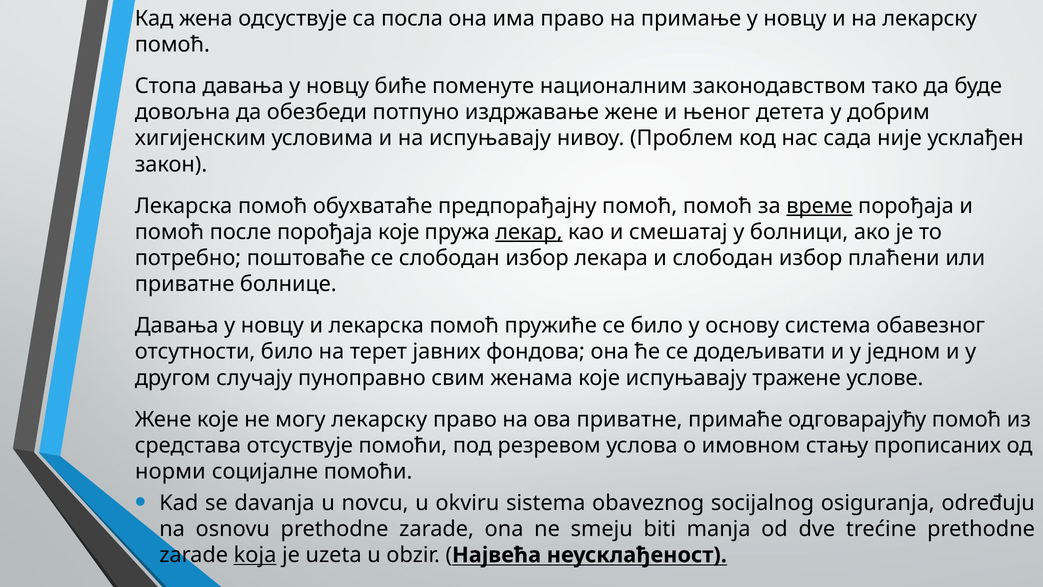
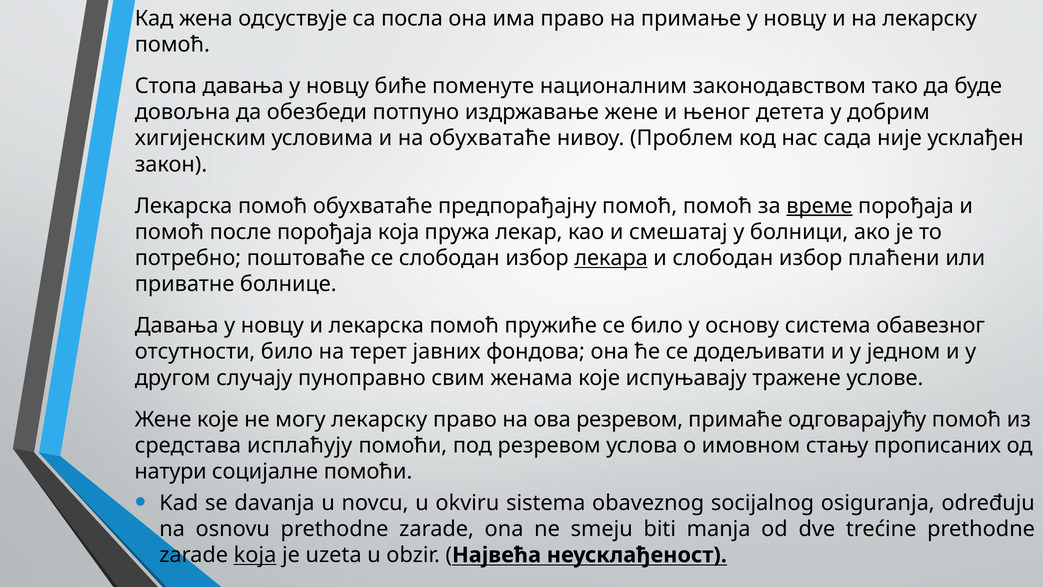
на испуњавају: испуњавају -> обухватаће (490, 138)
порођаја које: које -> која (399, 232)
лекар underline: present -> none (529, 232)
лекара underline: none -> present (611, 258)
ова приватне: приватне -> резревом (630, 419)
отсуствује: отсуствује -> исплаћују (300, 445)
норми: норми -> натури (171, 471)
